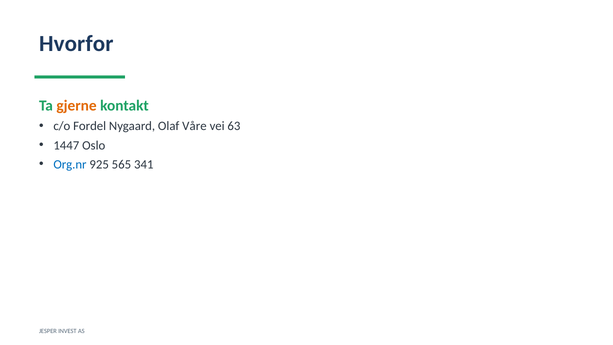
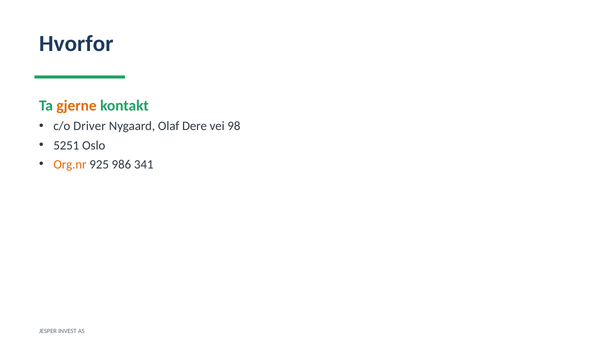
Fordel: Fordel -> Driver (90, 126)
Våre: Våre -> Dere (195, 126)
63: 63 -> 98 (234, 126)
1447: 1447 -> 5251 (66, 145)
Org.nr colour: blue -> orange (70, 164)
565: 565 -> 986 (121, 164)
